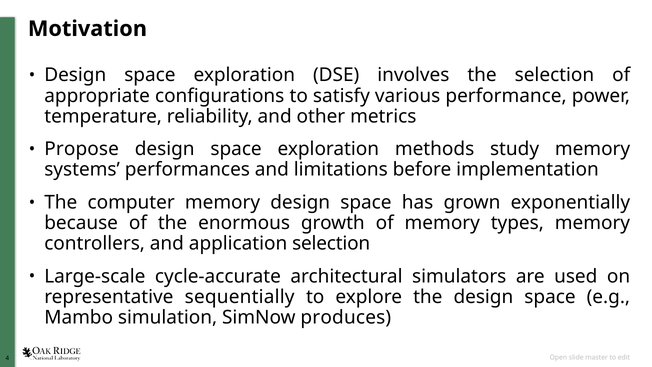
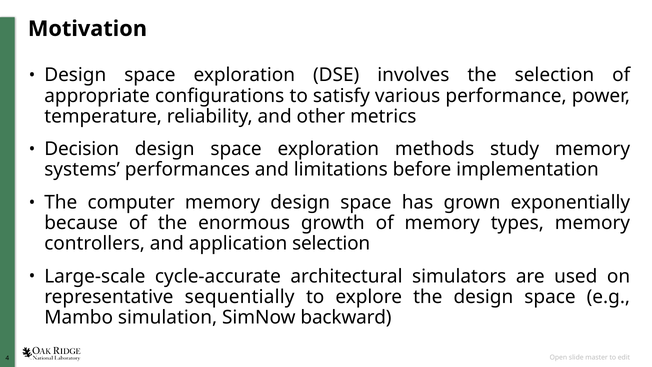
Propose: Propose -> Decision (82, 149)
produces: produces -> backward (346, 317)
